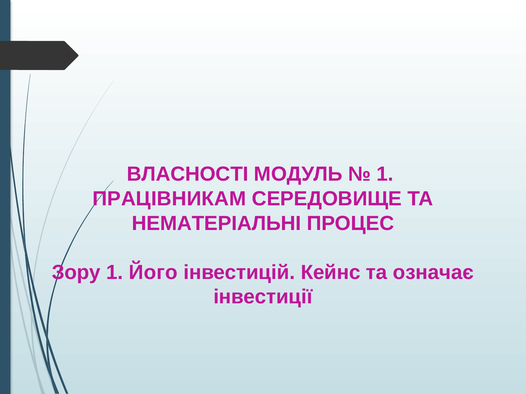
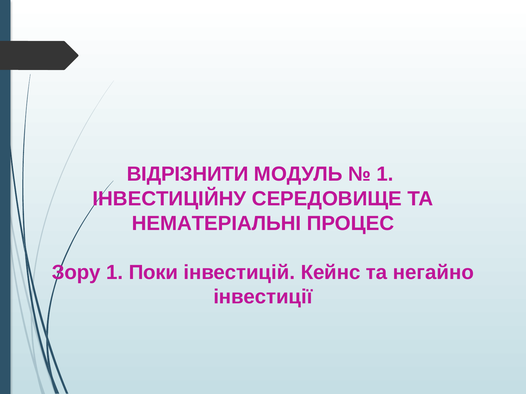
ВЛАСНОСТІ: ВЛАСНОСТІ -> ВІДРІЗНИТИ (188, 174)
ПРАЦІВНИКАМ: ПРАЦІВНИКАМ -> ІНВЕСТИЦІЙНУ (169, 199)
Його: Його -> Поки (153, 273)
означає: означає -> негайно (433, 273)
